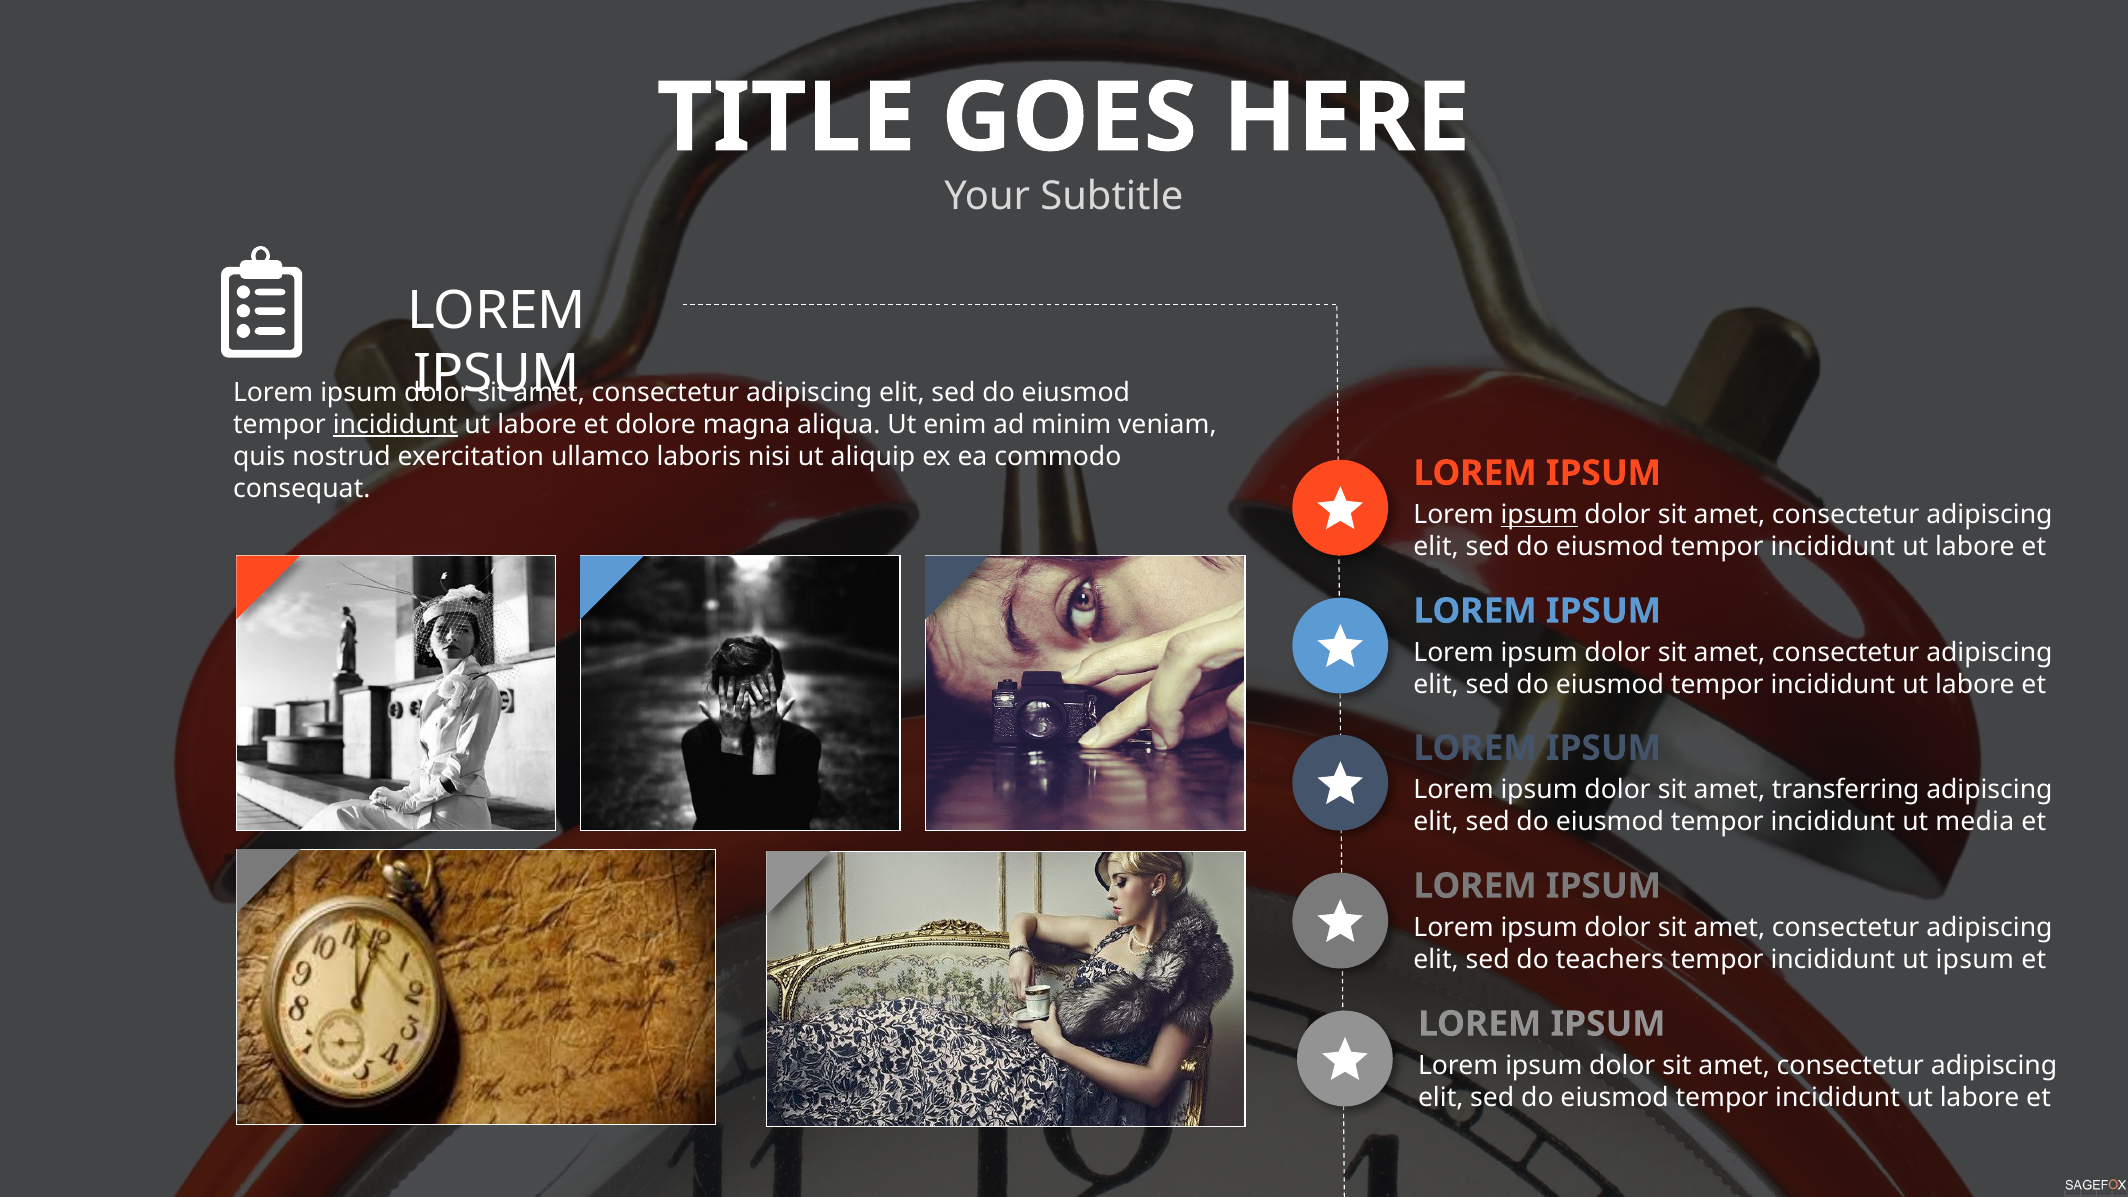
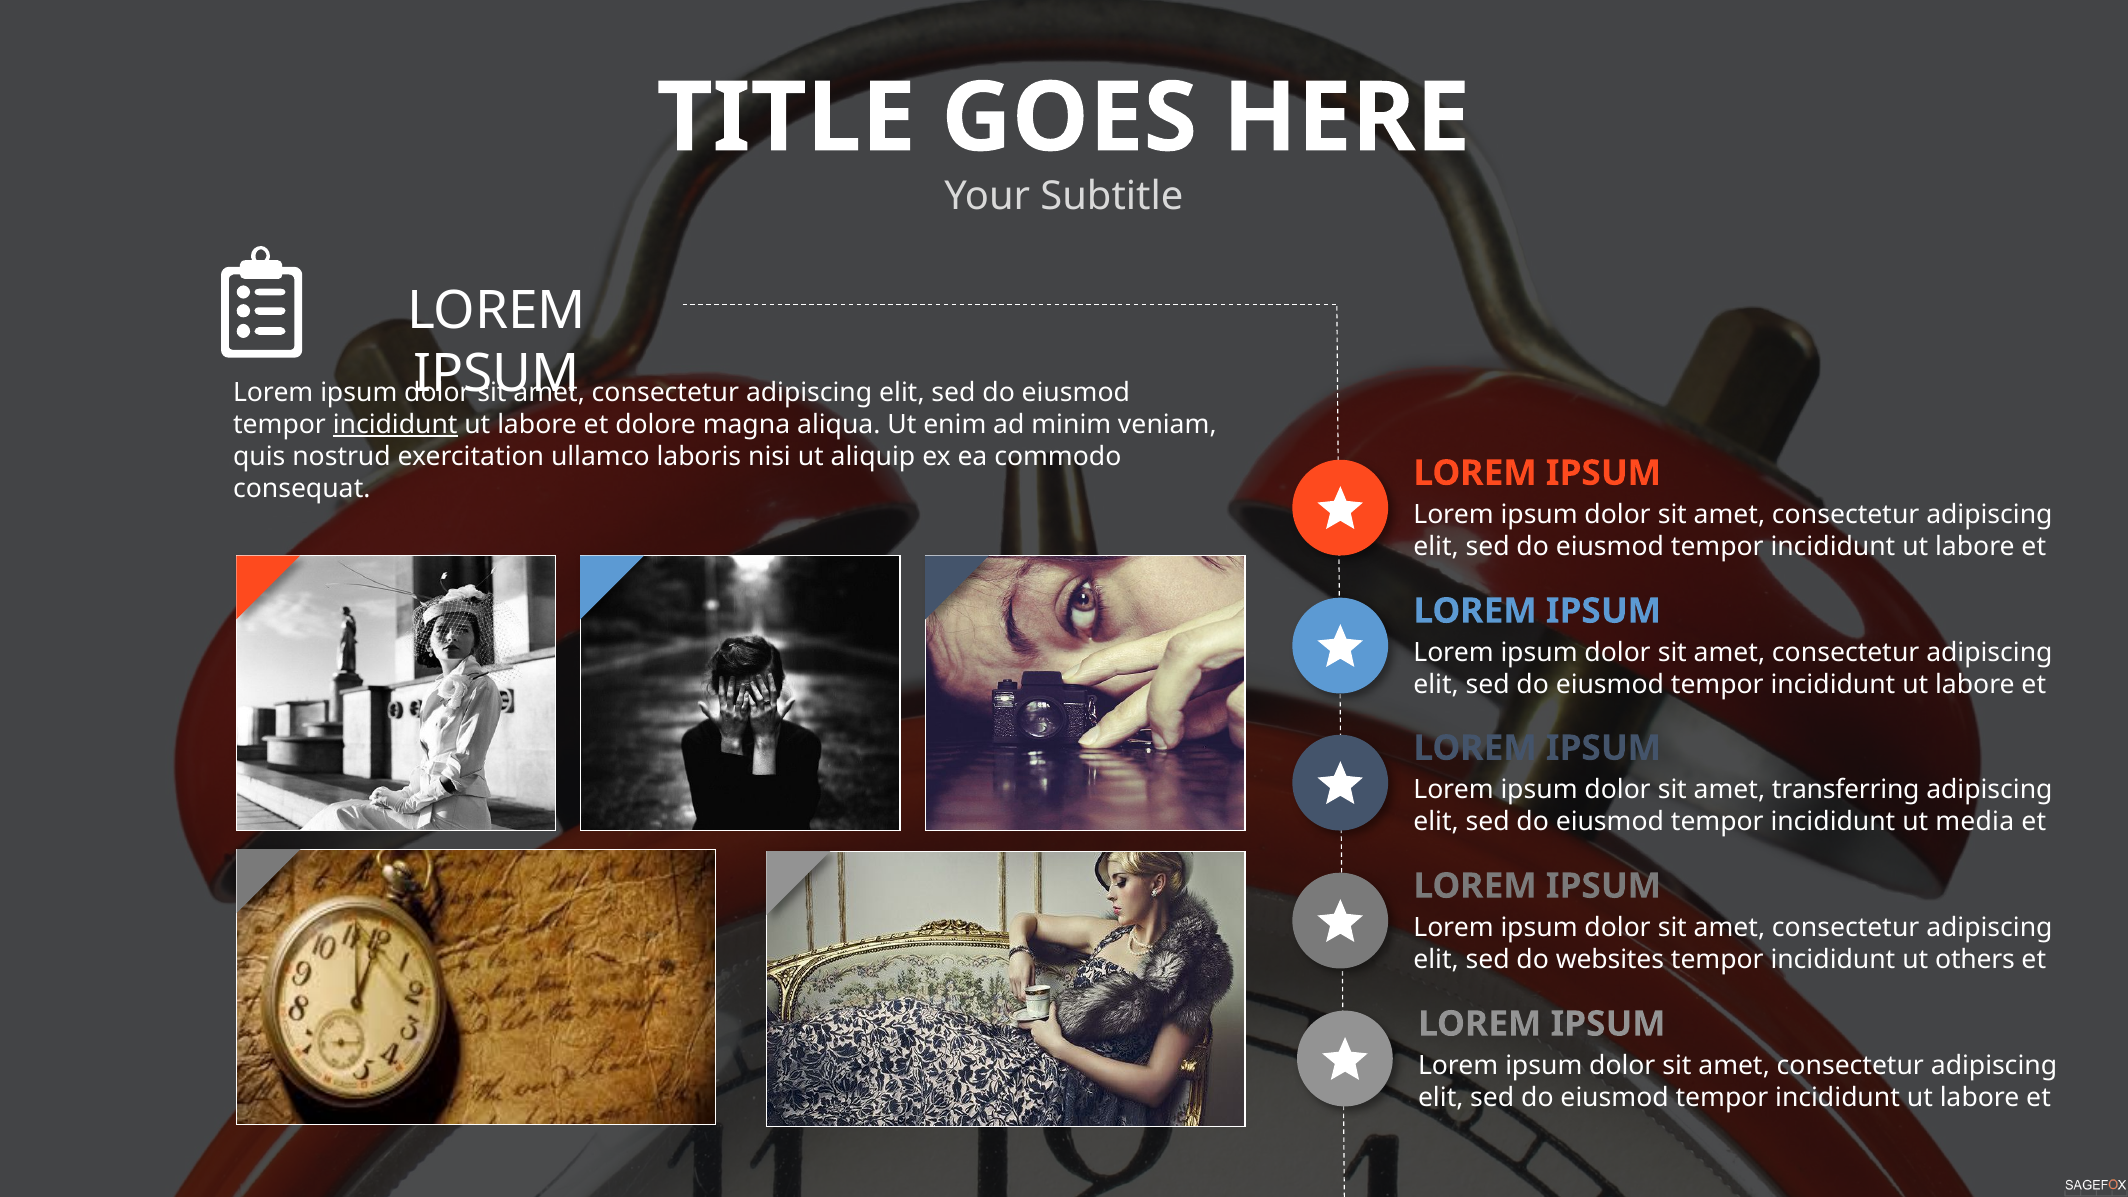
ipsum underline: present -> none (1539, 515)
teachers: teachers -> websites (1610, 960)
ut ipsum: ipsum -> others (1975, 960)
